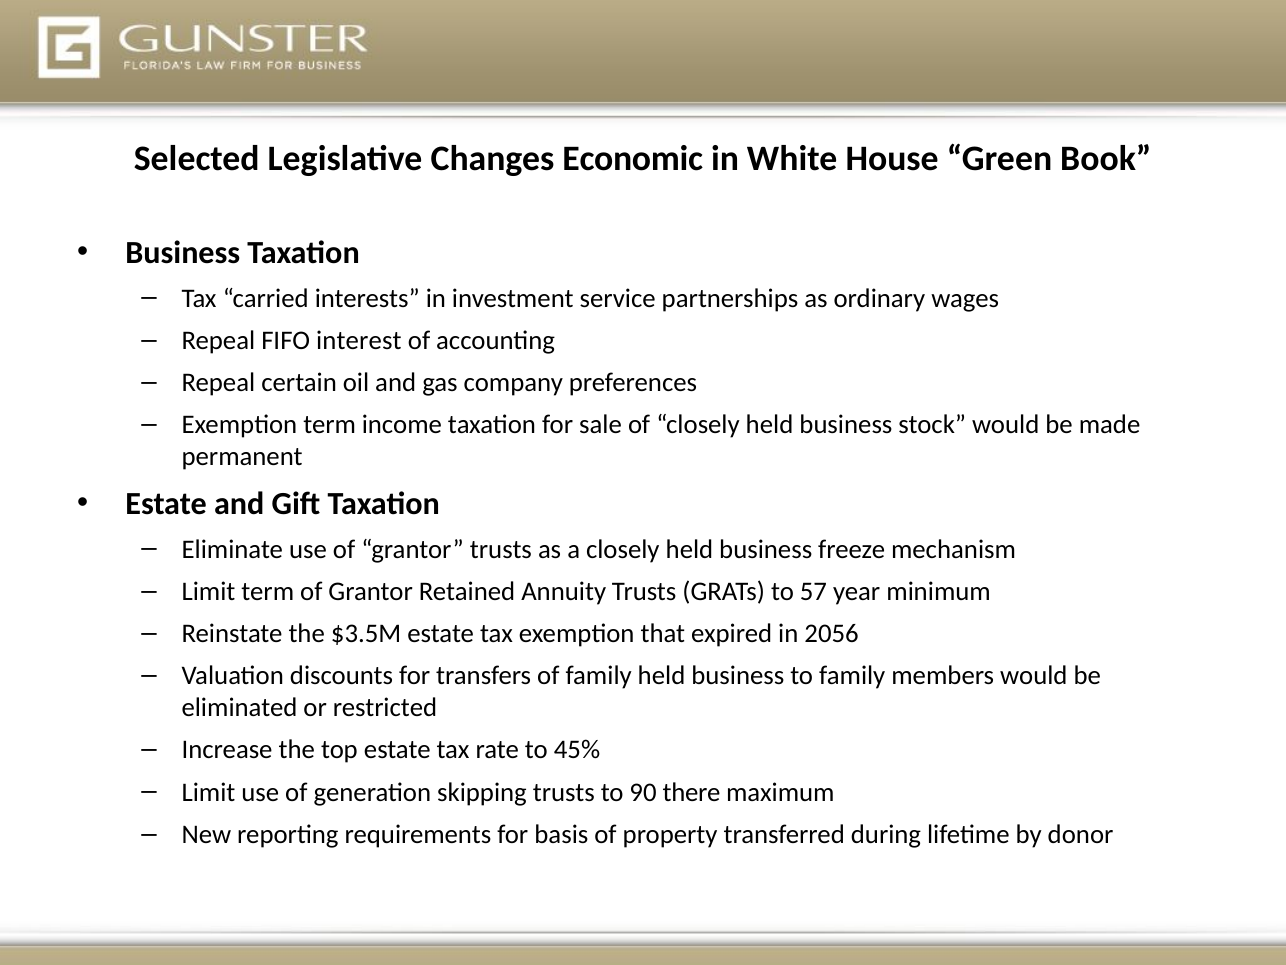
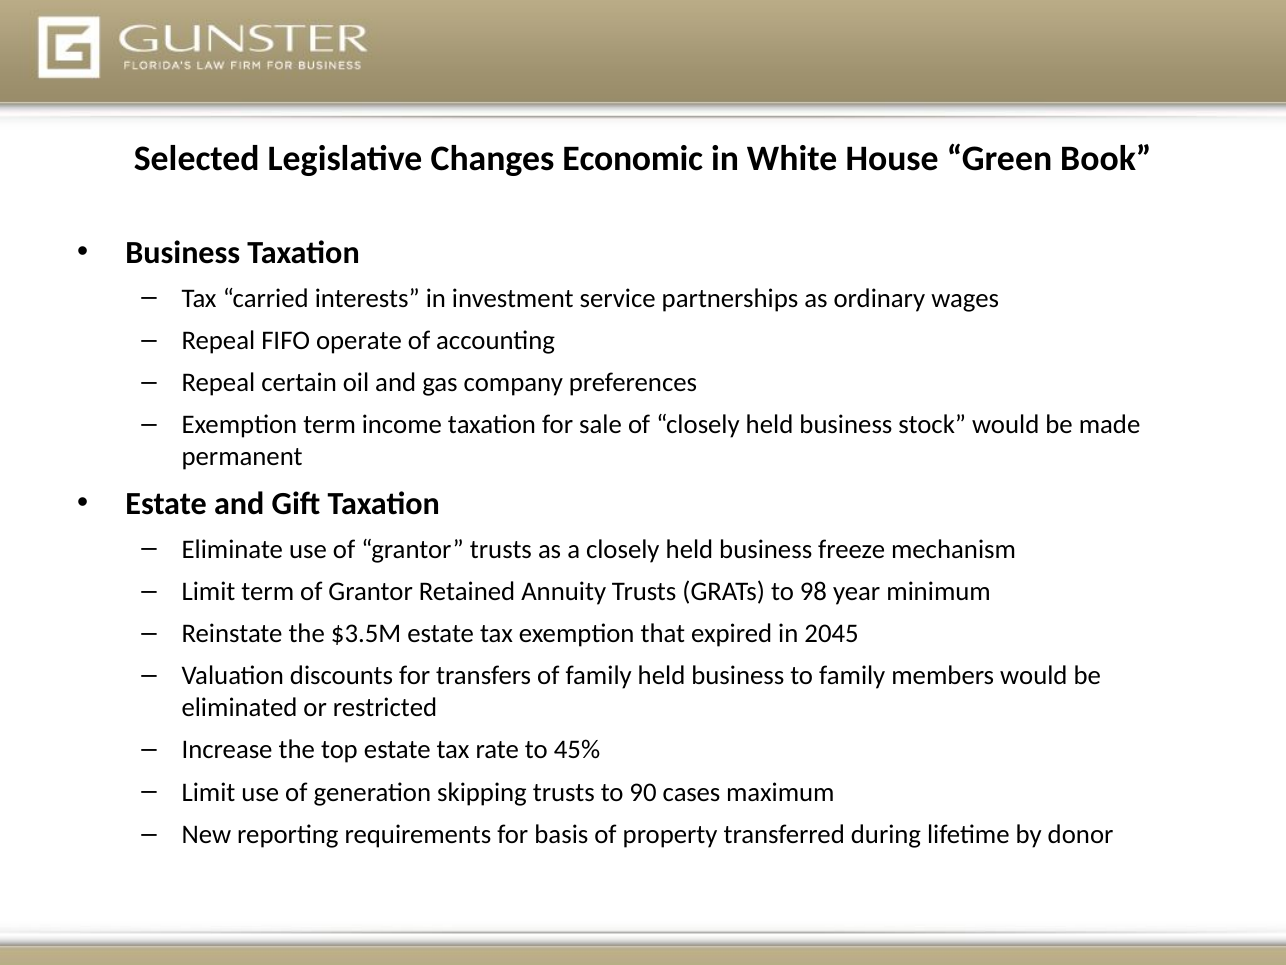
interest: interest -> operate (359, 340)
57: 57 -> 98 (813, 591)
2056: 2056 -> 2045 (832, 633)
there: there -> cases (692, 792)
